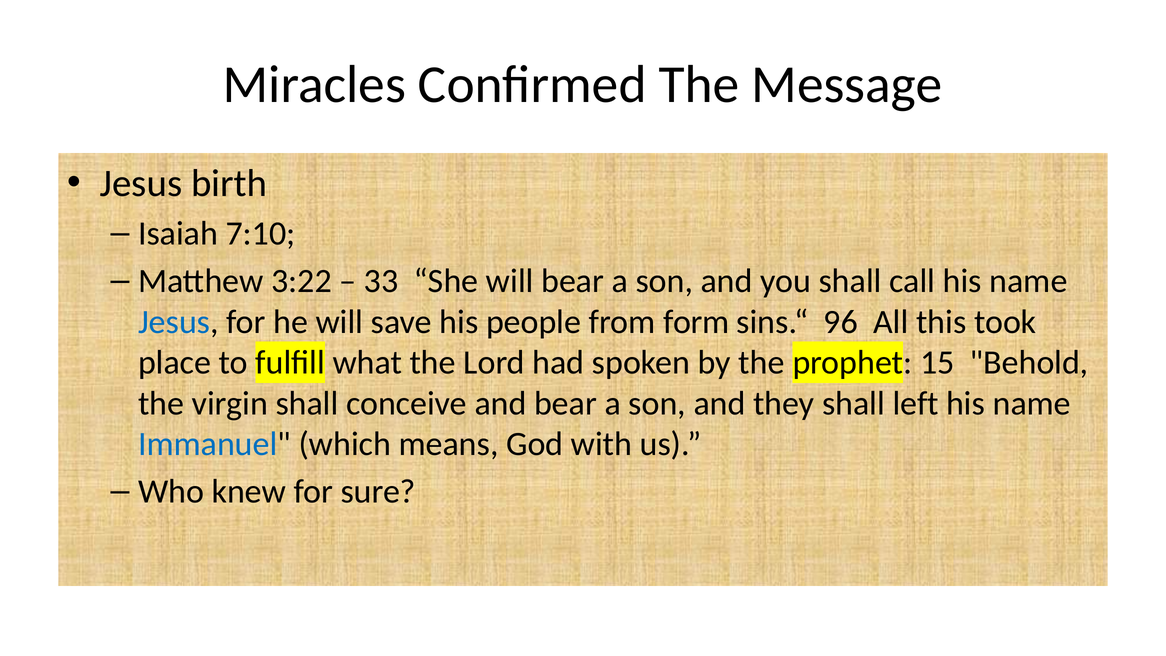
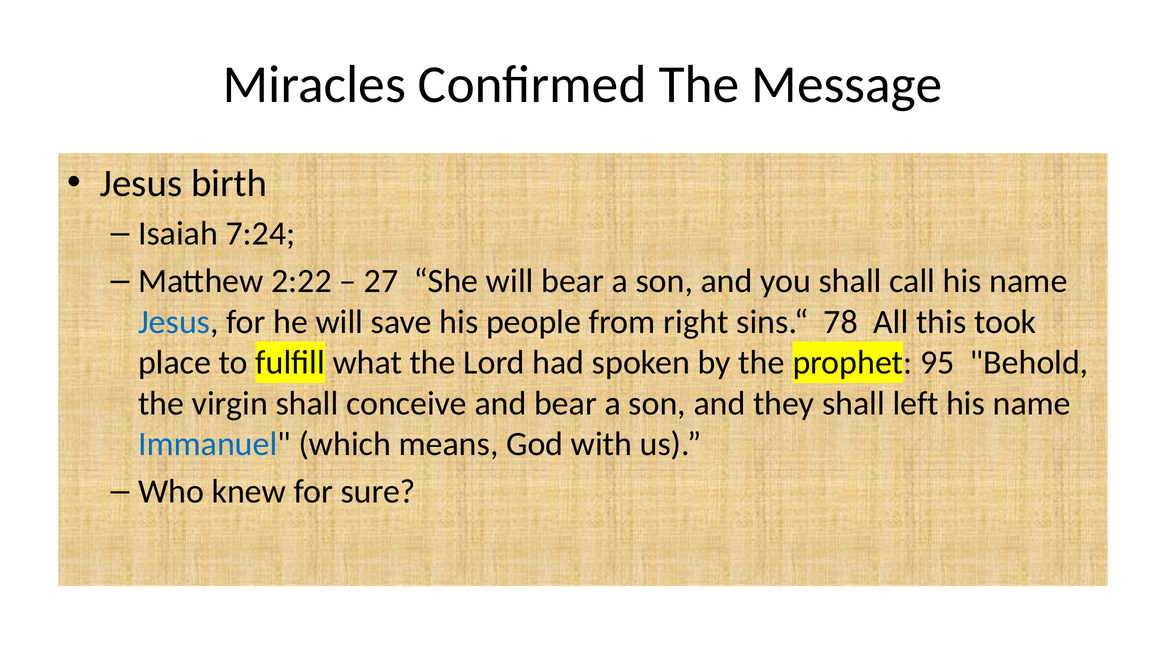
7:10: 7:10 -> 7:24 (261, 234)
3:22: 3:22 -> 2:22 (301, 281)
33: 33 -> 27 (381, 281)
form: form -> right (696, 322)
96: 96 -> 78 (841, 322)
15: 15 -> 95 (937, 363)
